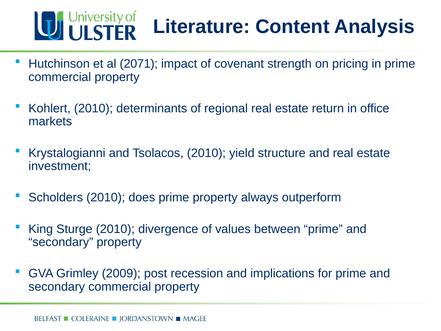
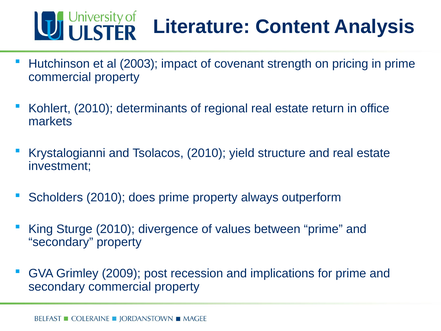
2071: 2071 -> 2003 (139, 64)
